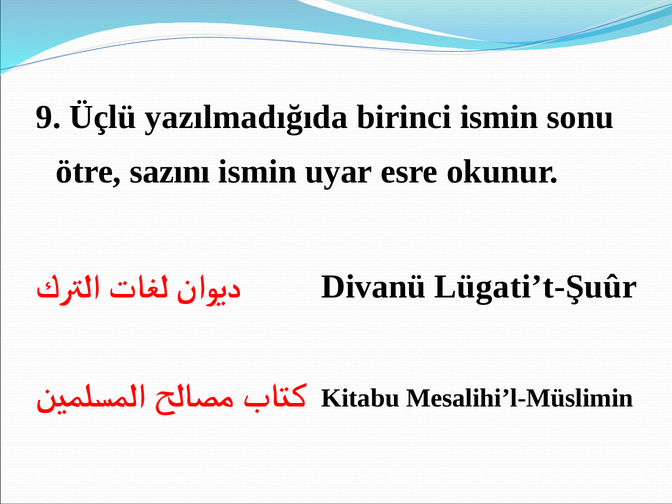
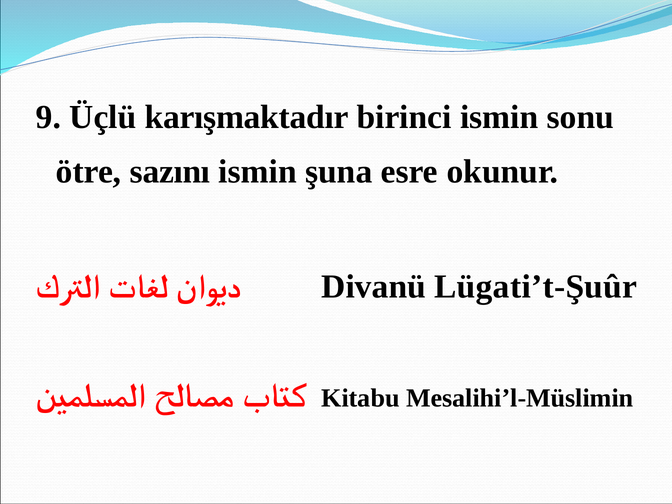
yazılmadığıda: yazılmadığıda -> karışmaktadır (247, 117)
uyar: uyar -> şuna (339, 172)
